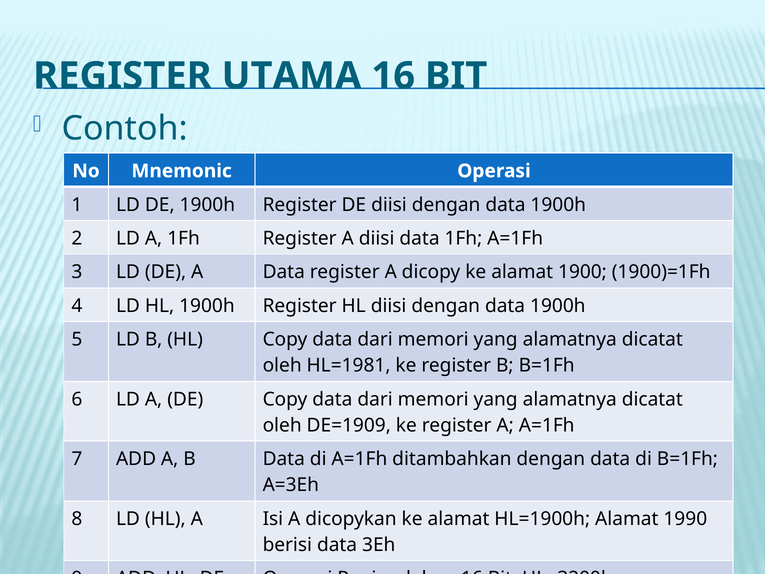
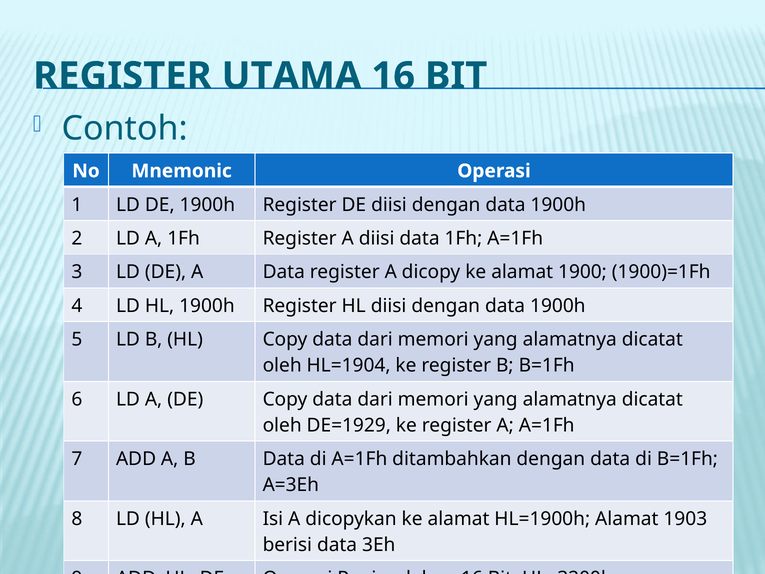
HL=1981: HL=1981 -> HL=1904 (349, 365)
DE=1909: DE=1909 -> DE=1929 (349, 425)
1990: 1990 -> 1903 (685, 519)
